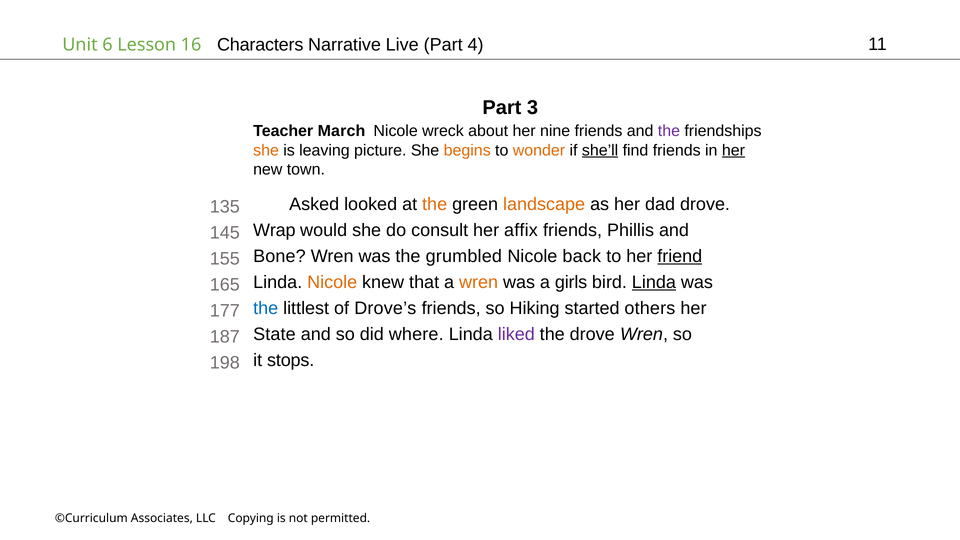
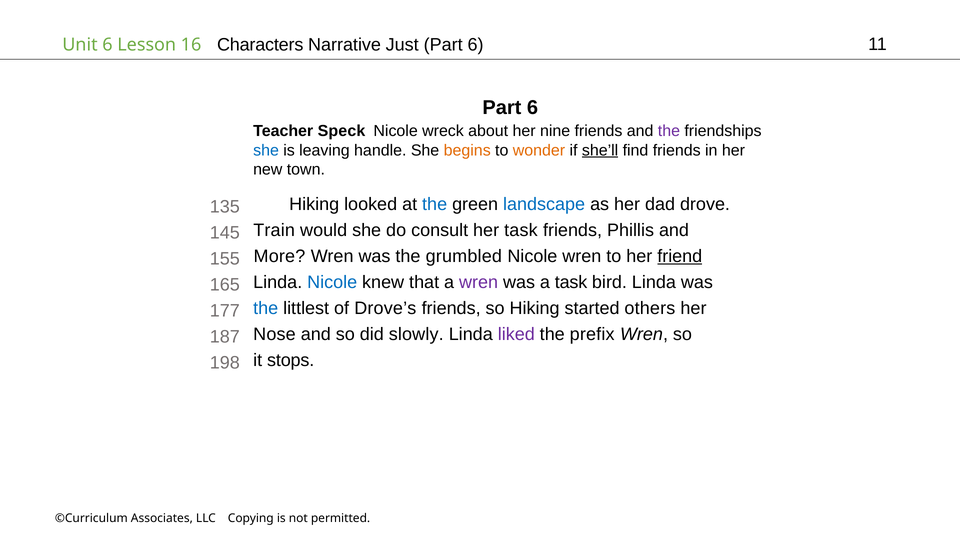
Live: Live -> Just (402, 45)
4: 4 -> 6 (476, 45)
3: 3 -> 6 (532, 108)
March: March -> Speck (341, 131)
she colour: orange -> blue (266, 150)
picture: picture -> handle (380, 150)
her underline: present -> none (733, 150)
Asked: Asked -> Hiking (314, 204)
the colour: orange -> blue (435, 204)
landscape colour: orange -> blue (544, 204)
Wrap: Wrap -> Train (274, 230)
her affix: affix -> task (521, 230)
Bone: Bone -> More (279, 256)
Nicole back: back -> wren (582, 256)
Nicole colour: orange -> blue (332, 282)
wren colour: orange -> purple (479, 282)
a girls: girls -> task (571, 282)
Linda underline: present -> none (654, 282)
State: State -> Nose (274, 334)
where: where -> slowly (416, 334)
the drove: drove -> prefix (592, 334)
